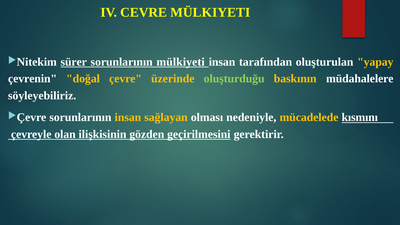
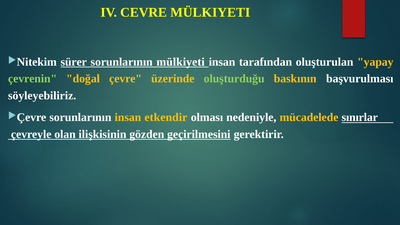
çevrenin colour: white -> light green (33, 79)
müdahalelere: müdahalelere -> başvurulması (360, 79)
sağlayan: sağlayan -> etkendir (166, 117)
kısmını: kısmını -> sınırlar (360, 117)
